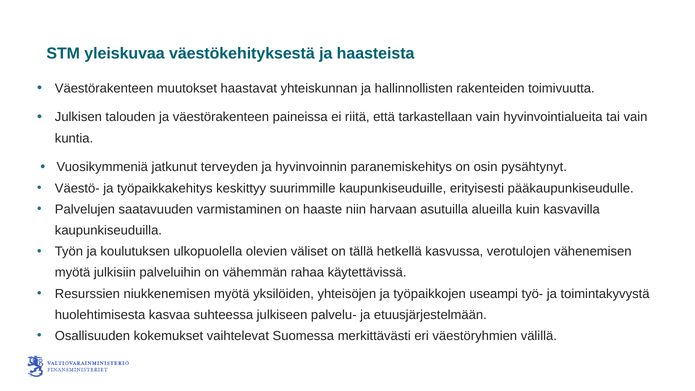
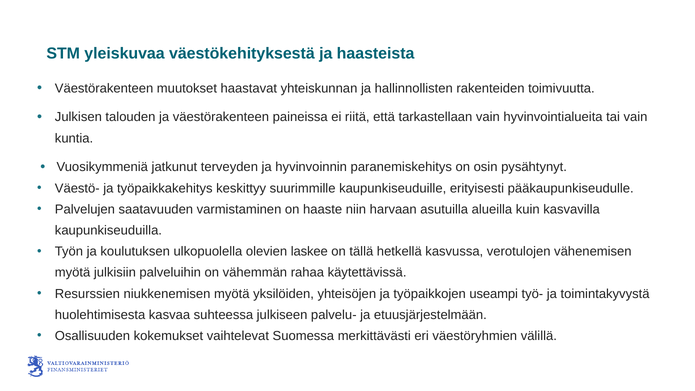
väliset: väliset -> laskee (309, 251)
